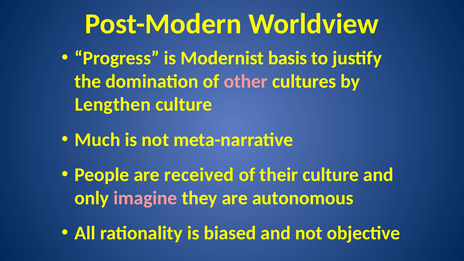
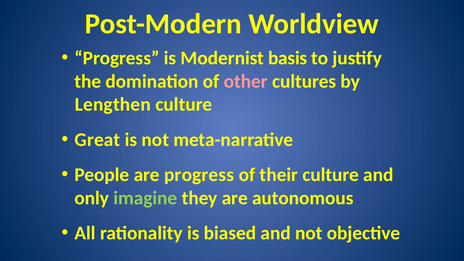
Much: Much -> Great (97, 140)
are received: received -> progress (199, 175)
imagine colour: pink -> light green (145, 198)
